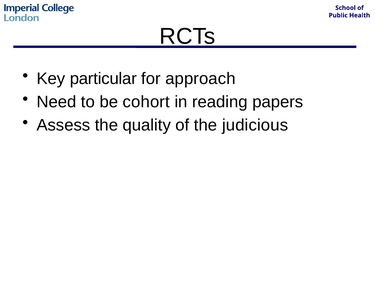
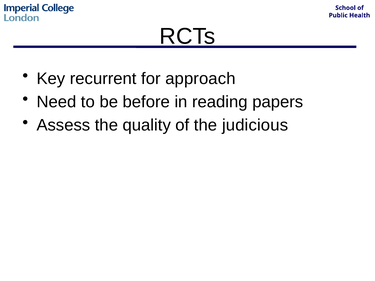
particular: particular -> recurrent (103, 79)
cohort: cohort -> before (146, 102)
